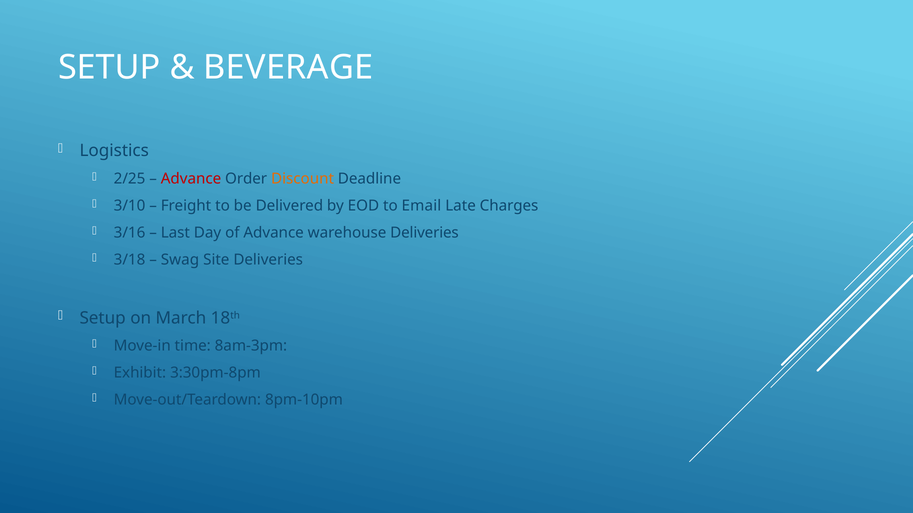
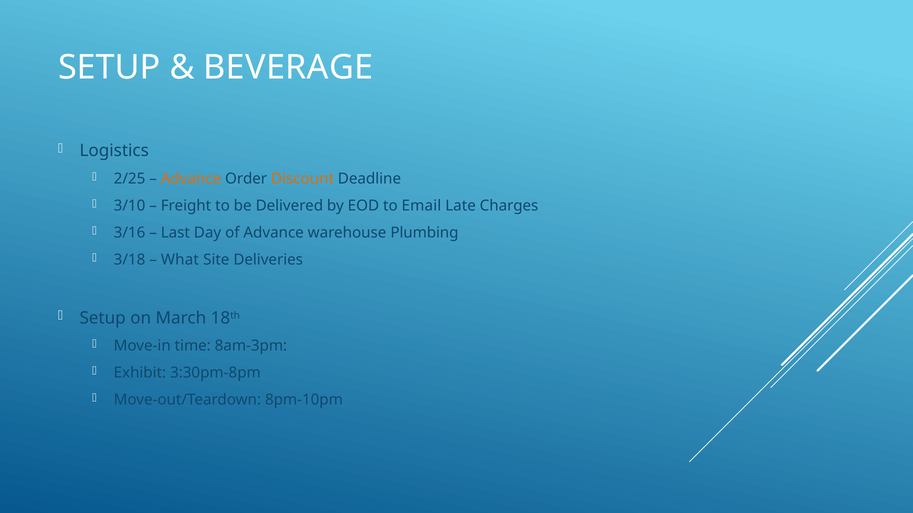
Advance colour: red -> orange (191, 179)
warehouse Deliveries: Deliveries -> Plumbing (424, 233)
Swag: Swag -> What (180, 260)
